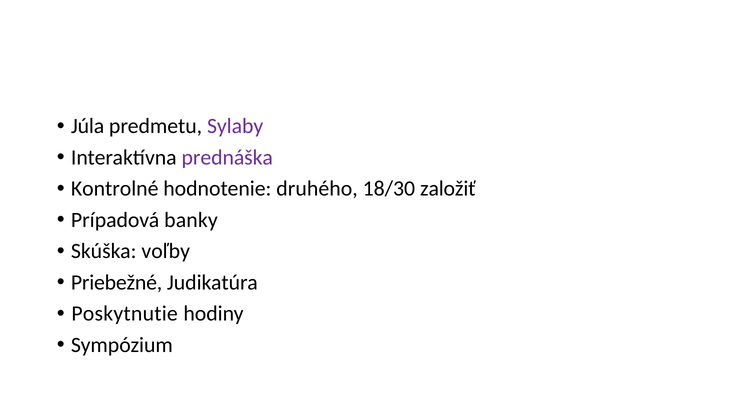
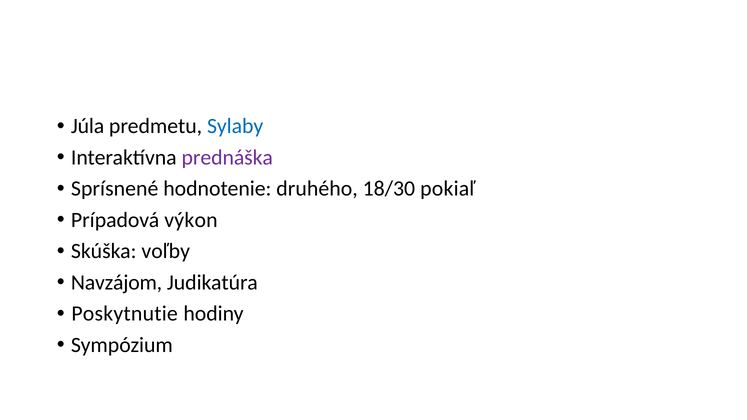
Sylaby colour: purple -> blue (235, 126)
Kontrolné: Kontrolné -> Sprísnené (115, 189)
založiť: založiť -> pokiaľ (448, 189)
banky: banky -> výkon (191, 220)
Priebežné: Priebežné -> Navzájom (117, 283)
